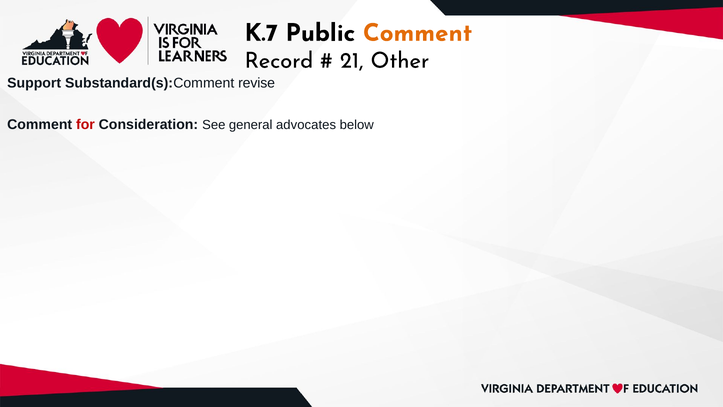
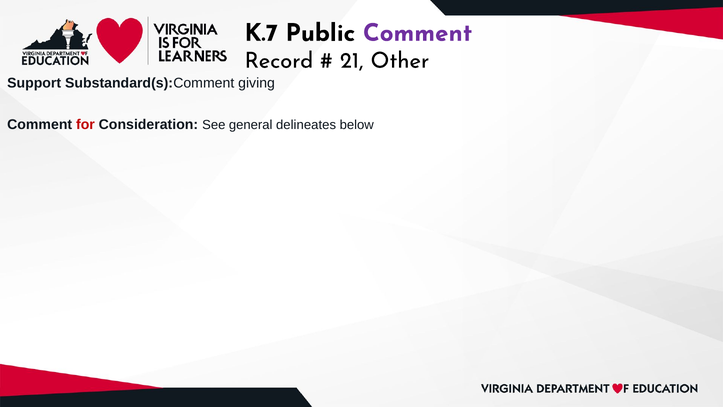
Comment colour: orange -> purple (418, 33)
revise: revise -> giving (257, 83)
advocates: advocates -> delineates (306, 125)
